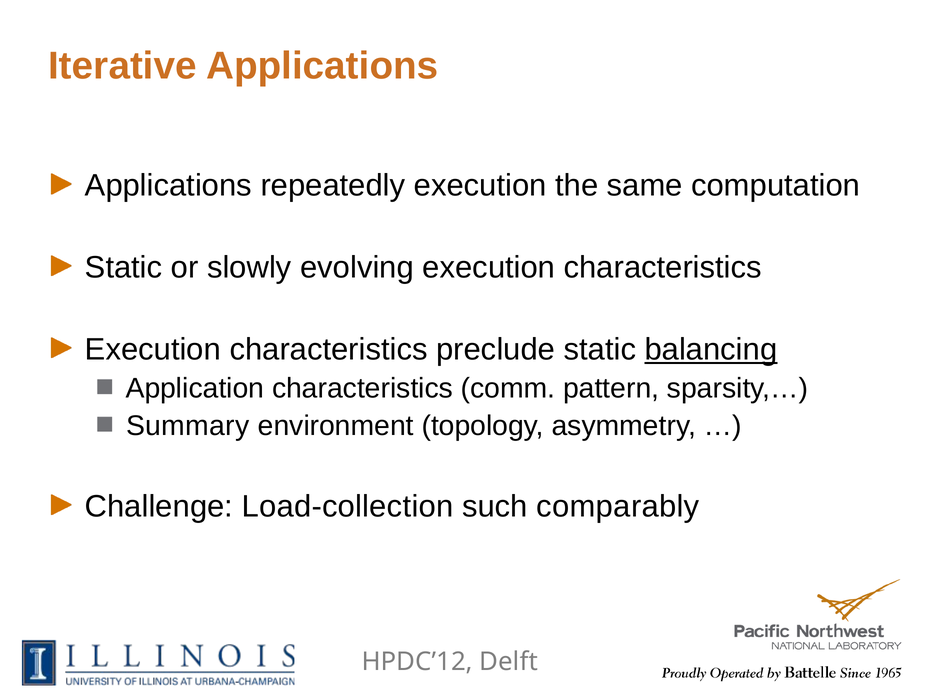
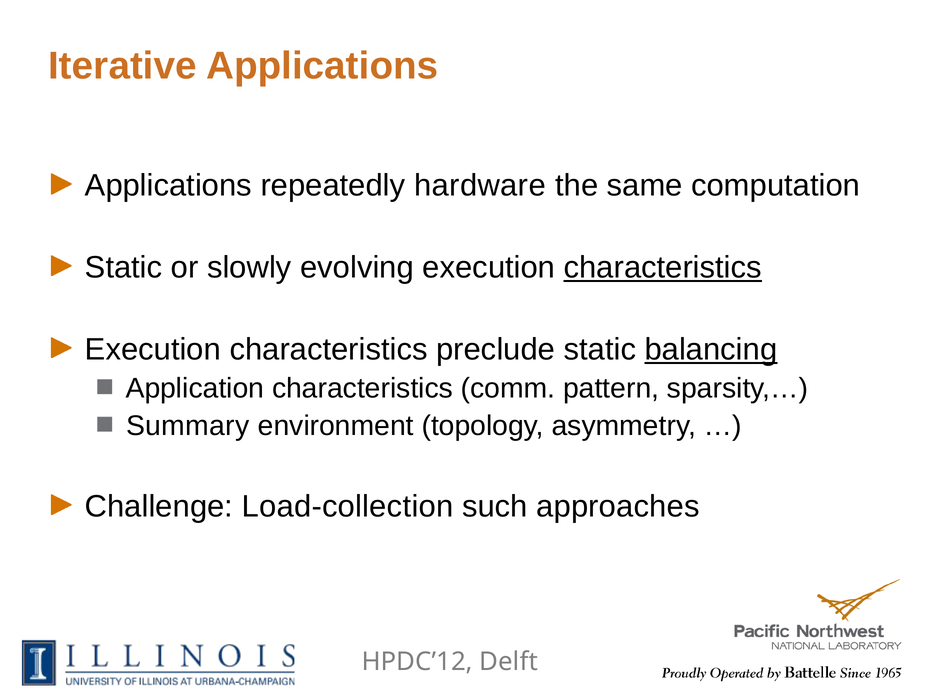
repeatedly execution: execution -> hardware (480, 186)
characteristics underline: none -> present (663, 267)
comparably: comparably -> approaches (618, 506)
